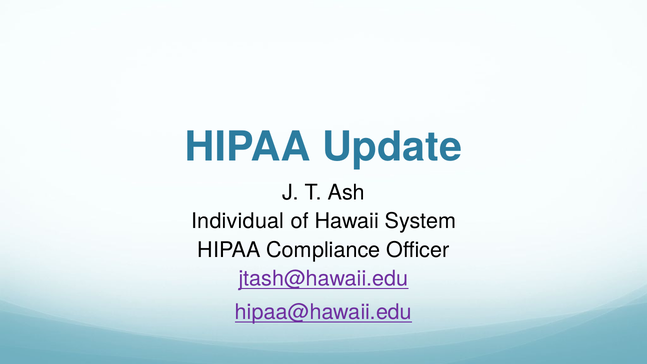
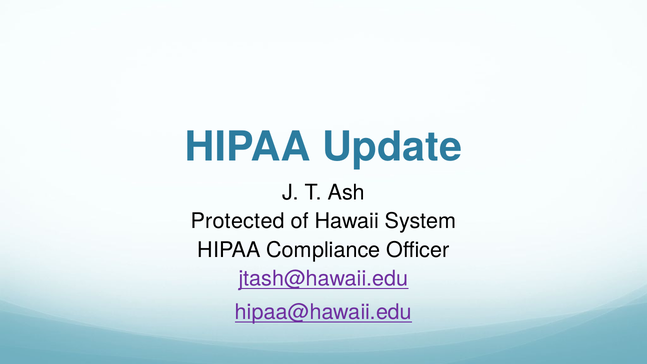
Individual: Individual -> Protected (238, 221)
